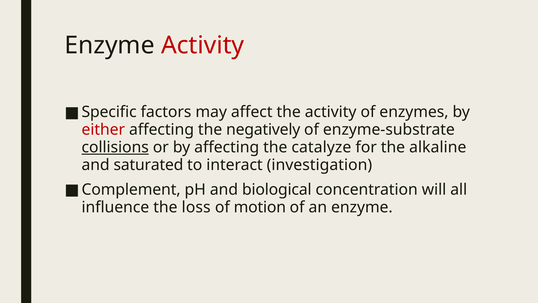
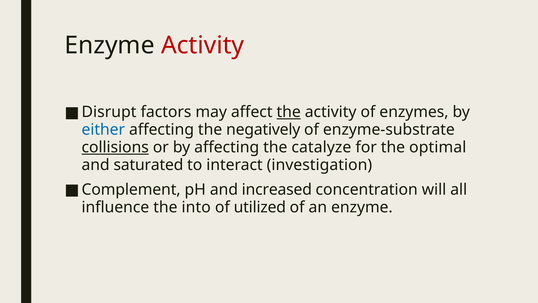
Specific: Specific -> Disrupt (109, 112)
the underline: none -> present (289, 112)
either colour: red -> blue (103, 130)
alkaline: alkaline -> optimal (438, 147)
biological: biological -> increased (277, 189)
loss: loss -> into (196, 207)
motion: motion -> utilized (260, 207)
